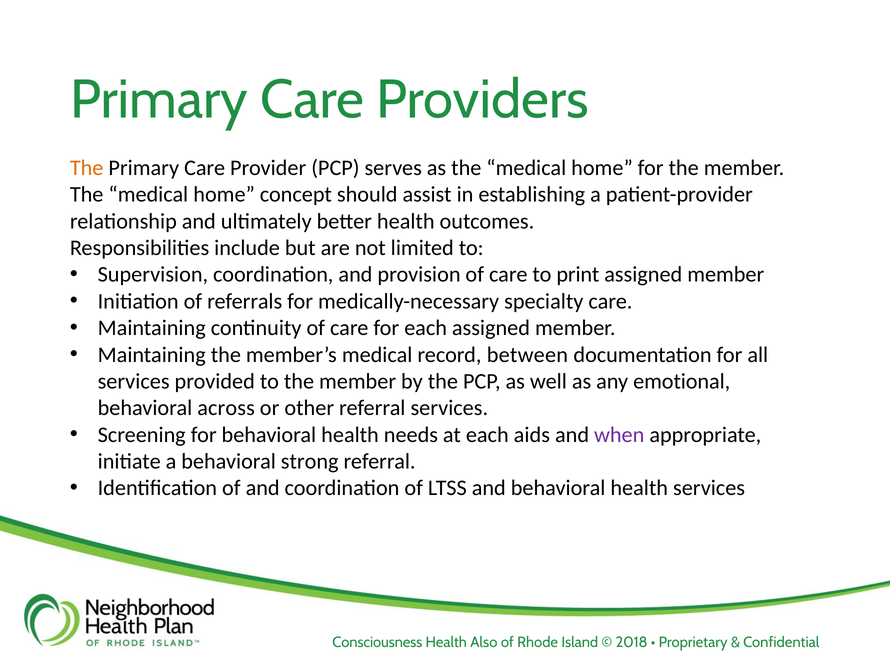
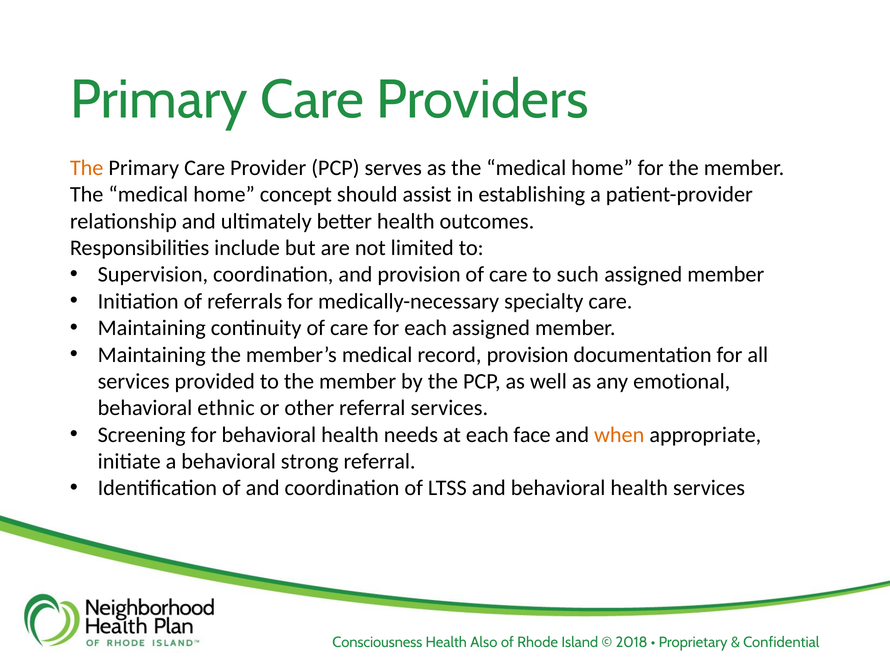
print: print -> such (578, 275)
record between: between -> provision (528, 355)
across: across -> ethnic (226, 408)
aids: aids -> face (532, 435)
when colour: purple -> orange (619, 435)
